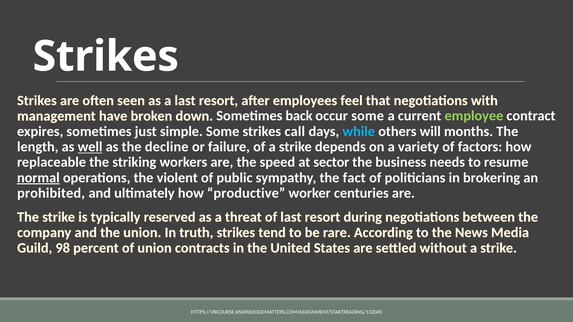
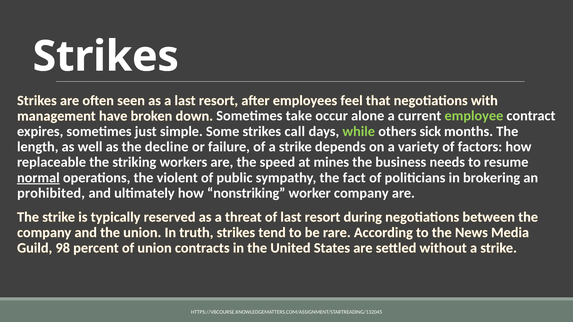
back: back -> take (299, 116)
occur some: some -> alone (368, 116)
while colour: light blue -> light green (359, 131)
will: will -> sick (430, 131)
well underline: present -> none (90, 147)
sector: sector -> mines (331, 162)
productive: productive -> nonstriking (246, 193)
worker centuries: centuries -> company (361, 193)
